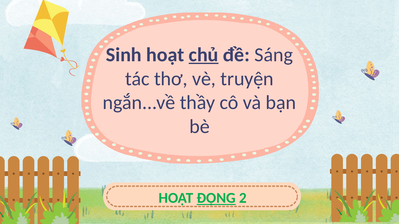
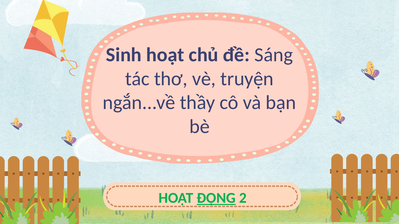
chủ underline: present -> none (204, 55)
